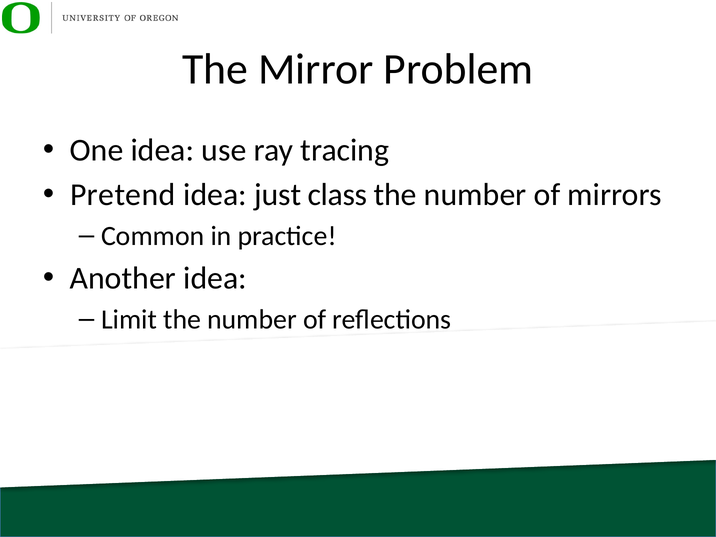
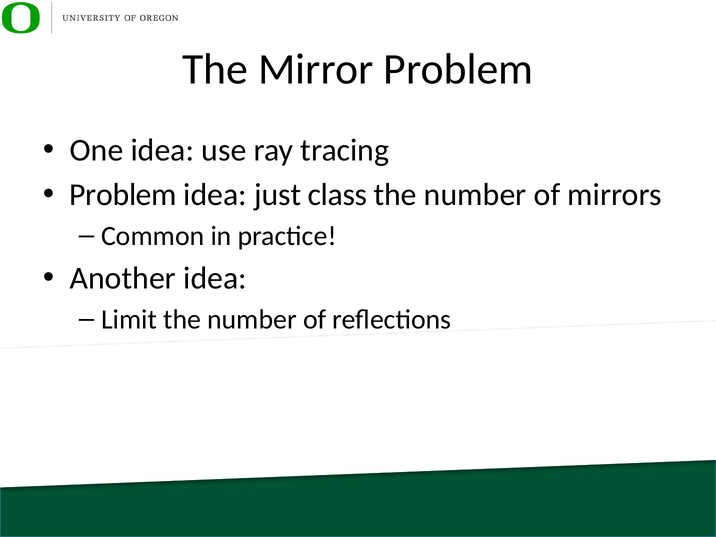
Pretend: Pretend -> Problem (123, 195)
